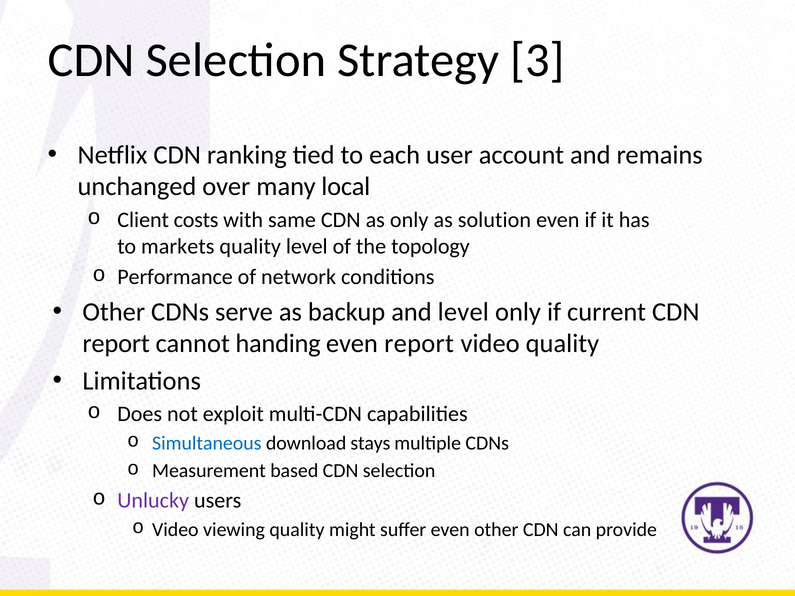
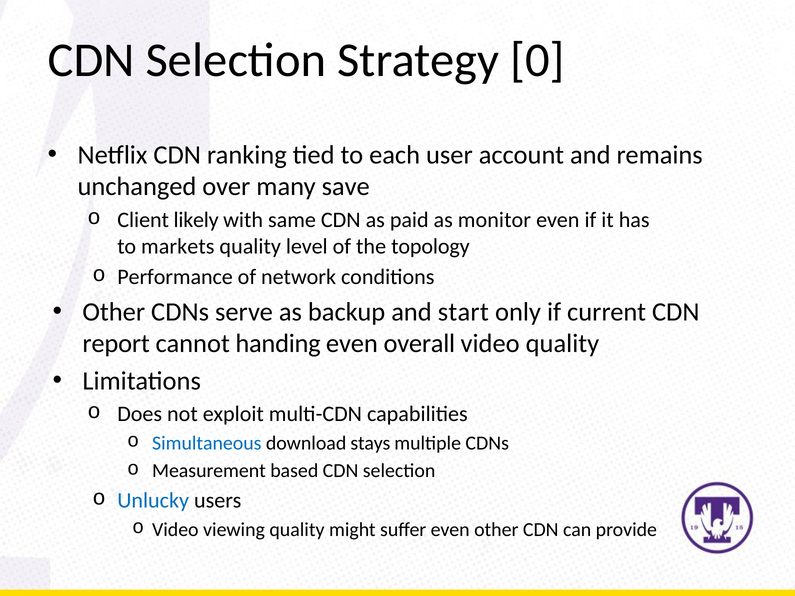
3: 3 -> 0 (537, 60)
local: local -> save (346, 187)
costs: costs -> likely (196, 220)
as only: only -> paid (409, 220)
solution: solution -> monitor (494, 220)
and level: level -> start (463, 312)
even report: report -> overall (419, 344)
Unlucky colour: purple -> blue (153, 501)
